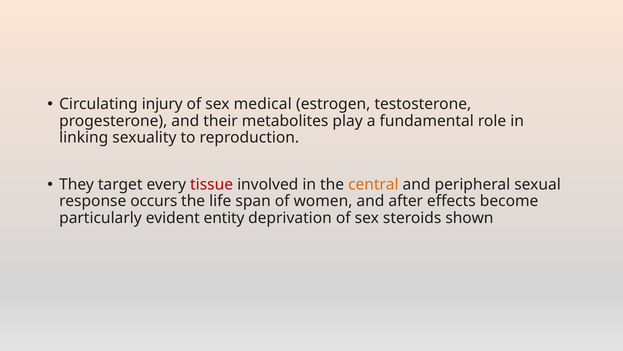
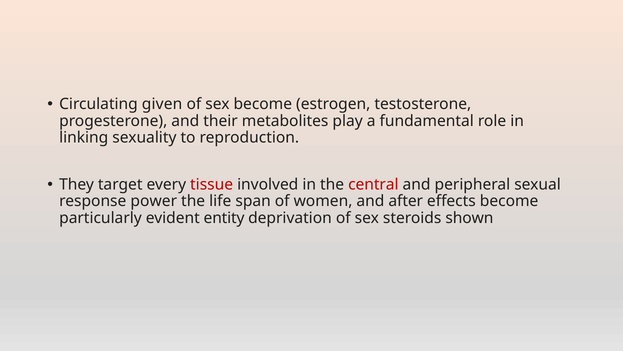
injury: injury -> given (162, 104)
sex medical: medical -> become (263, 104)
central colour: orange -> red (373, 184)
occurs: occurs -> power (154, 201)
